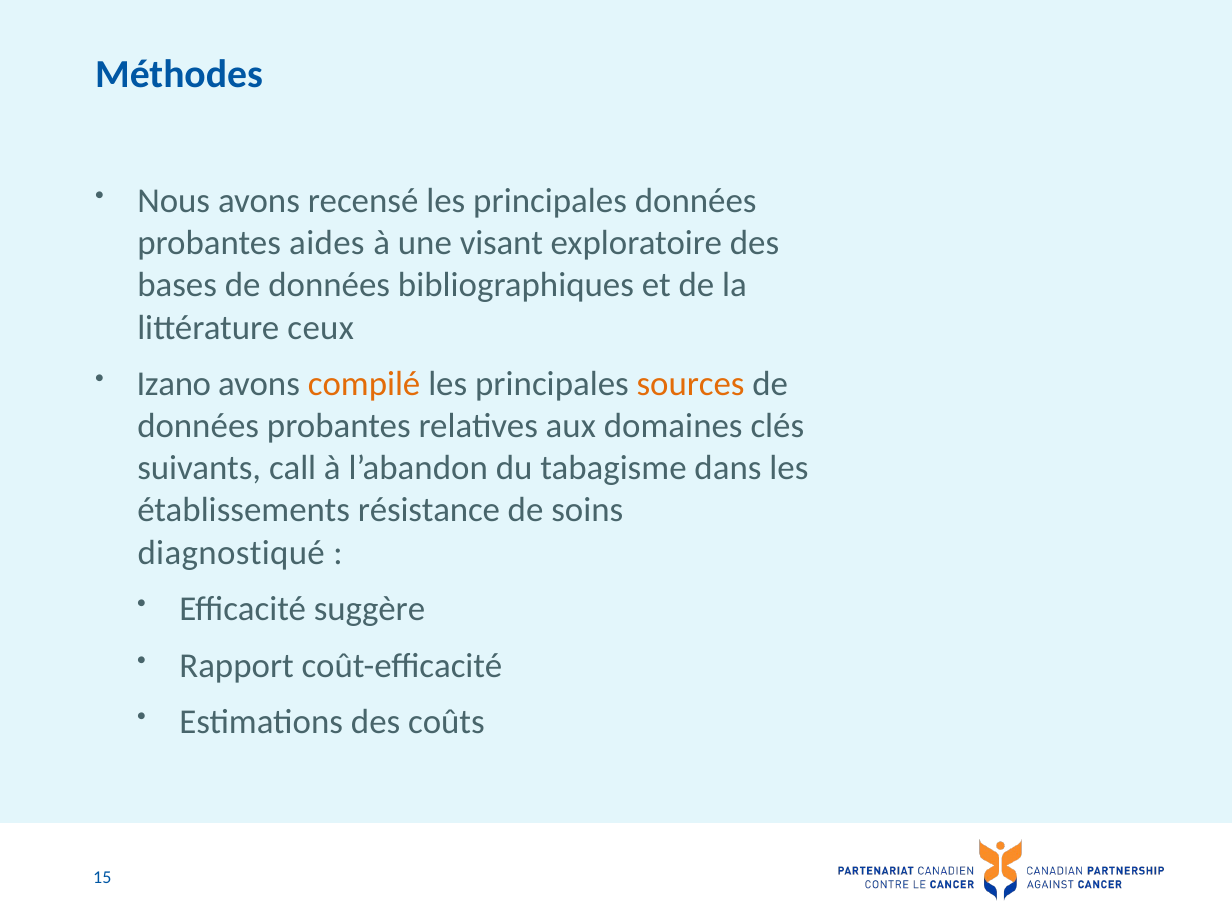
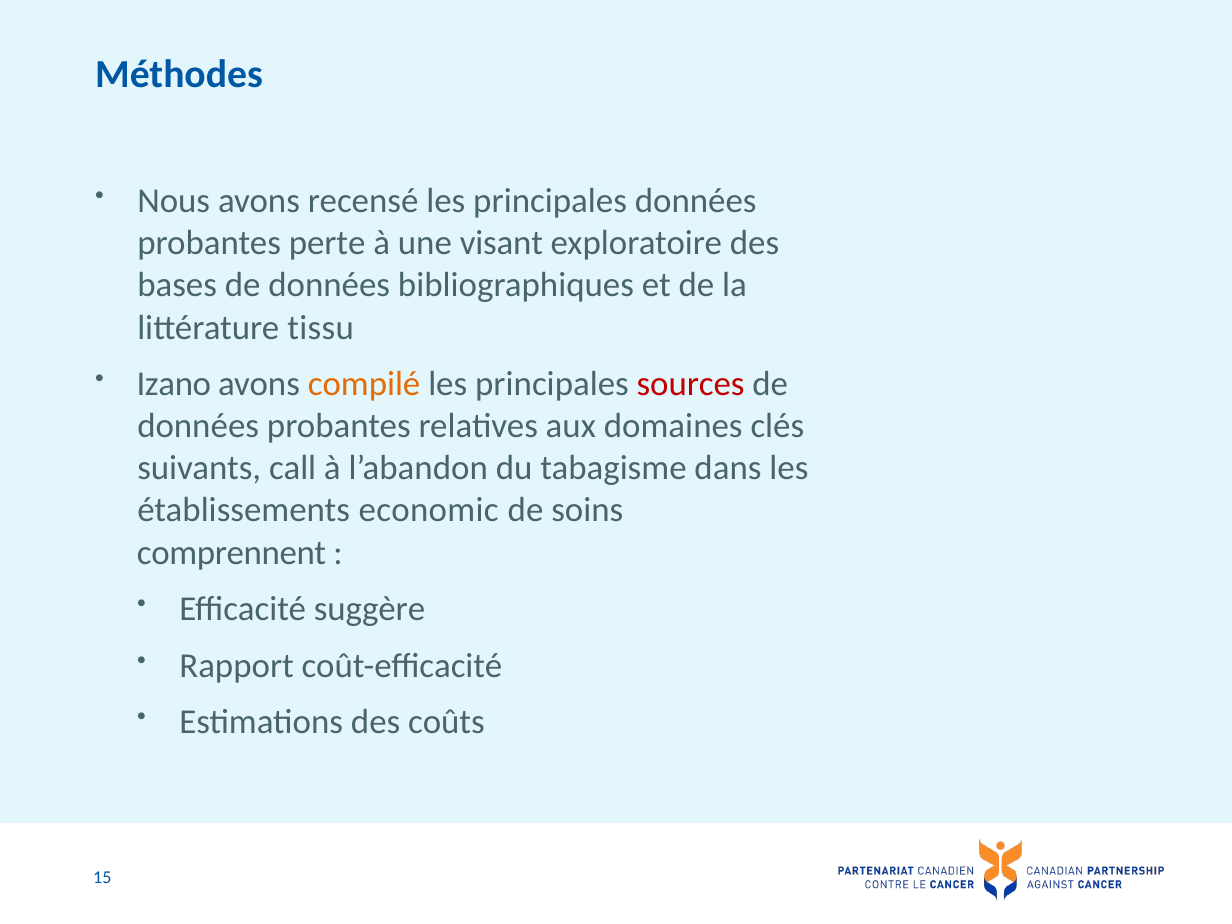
aides: aides -> perte (327, 243)
ceux: ceux -> tissu (321, 327)
sources colour: orange -> red (691, 384)
résistance: résistance -> economic (429, 510)
diagnostiqué: diagnostiqué -> comprennent (232, 553)
